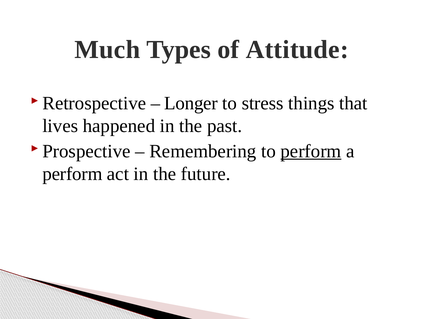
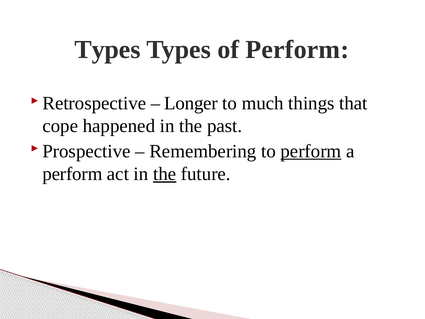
Much: Much -> Types (107, 50)
of Attitude: Attitude -> Perform (297, 50)
stress: stress -> much (263, 103)
lives: lives -> cope (60, 126)
the underline: none -> present (165, 174)
